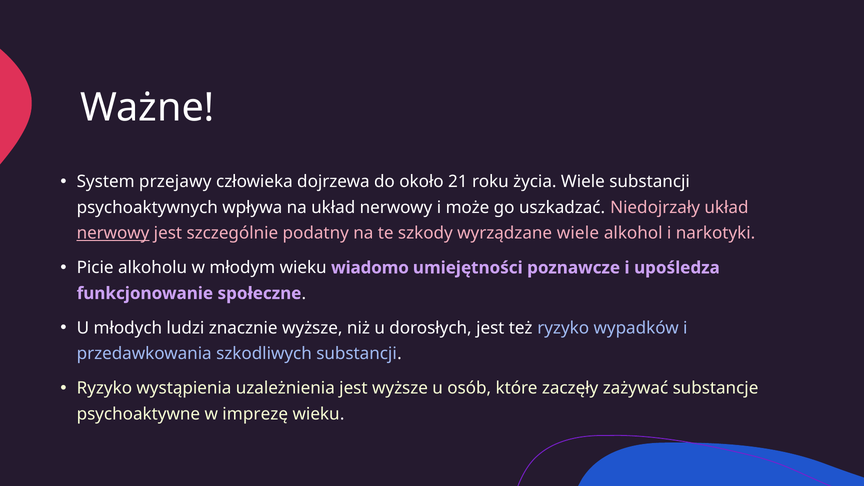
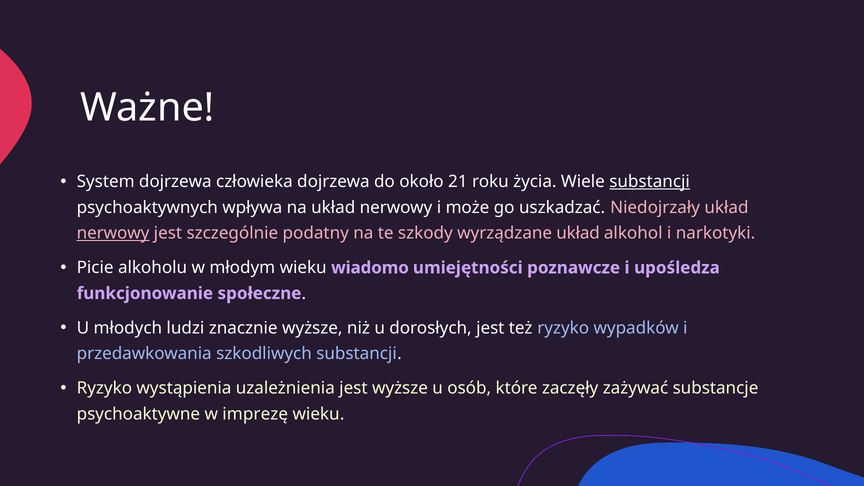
System przejawy: przejawy -> dojrzewa (175, 182)
substancji underline: none -> present (650, 182)
wyrządzane wiele: wiele -> układ (578, 233)
